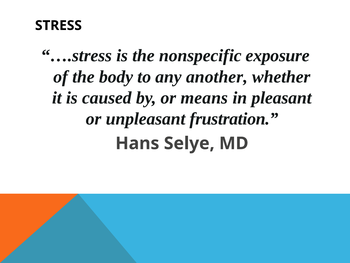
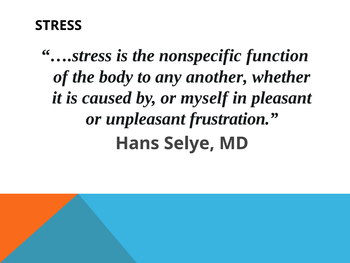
exposure: exposure -> function (277, 56)
means: means -> myself (204, 98)
